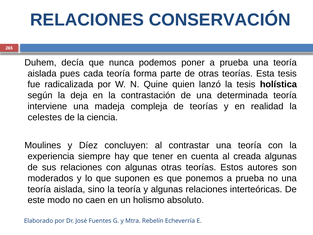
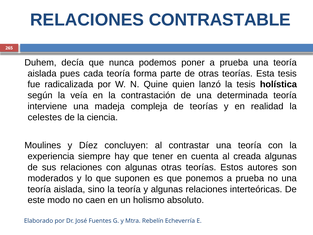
CONSERVACIÓN: CONSERVACIÓN -> CONTRASTABLE (220, 20)
deja: deja -> veía (79, 95)
